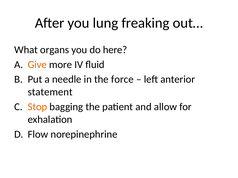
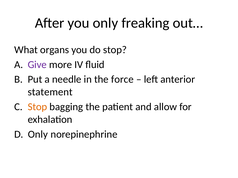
you lung: lung -> only (105, 23)
do here: here -> stop (115, 50)
Give colour: orange -> purple (37, 65)
Flow: Flow -> Only (38, 135)
